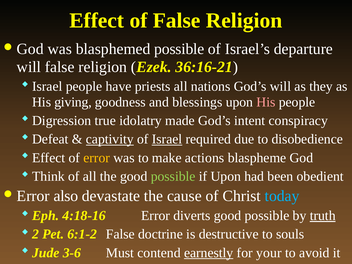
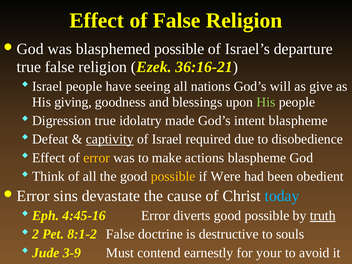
will: will -> true (29, 67)
priests: priests -> seeing (153, 86)
they: they -> give (321, 86)
His colour: pink -> light green (266, 102)
intent conspiracy: conspiracy -> blaspheme (298, 121)
Israel underline: present -> none (167, 139)
possible colour: light green -> yellow (173, 176)
if Upon: Upon -> Were (226, 176)
also: also -> sins (66, 196)
4:18-16: 4:18-16 -> 4:45-16 (84, 216)
6:1-2: 6:1-2 -> 8:1-2 (82, 234)
3-6: 3-6 -> 3-9 (72, 253)
earnestly underline: present -> none (209, 253)
